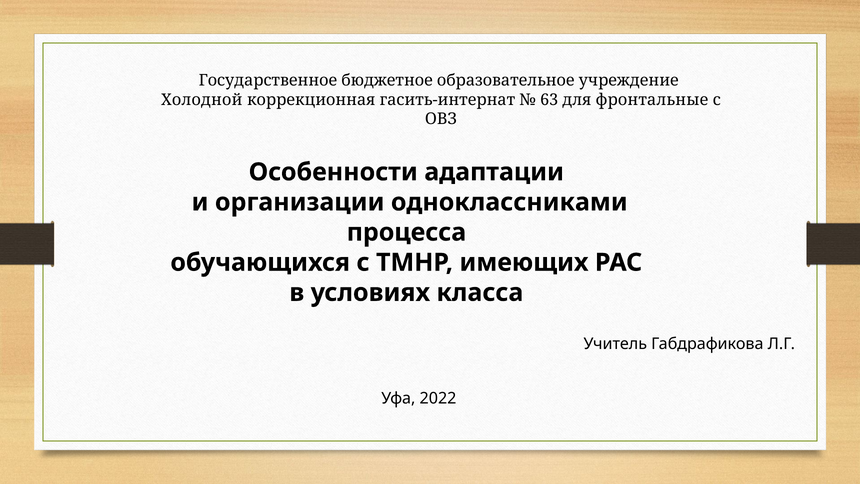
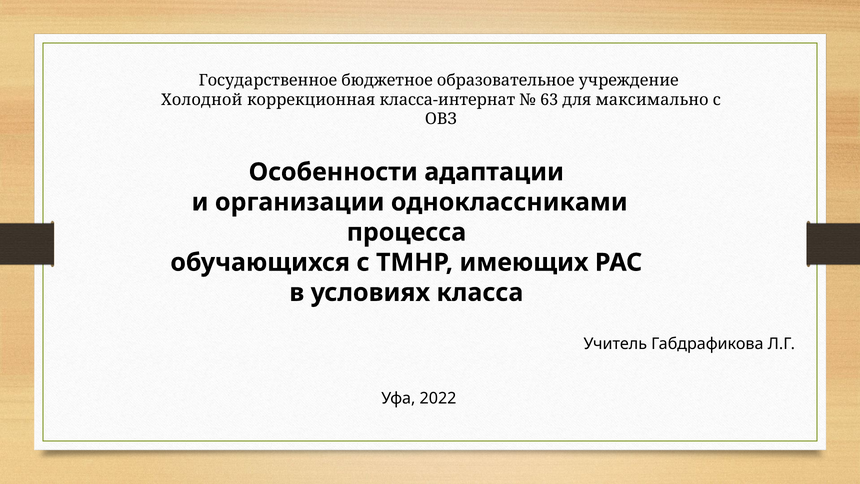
гасить-интернат: гасить-интернат -> класса-интернат (447, 100)
фронтальные: фронтальные -> максимально (652, 100)
